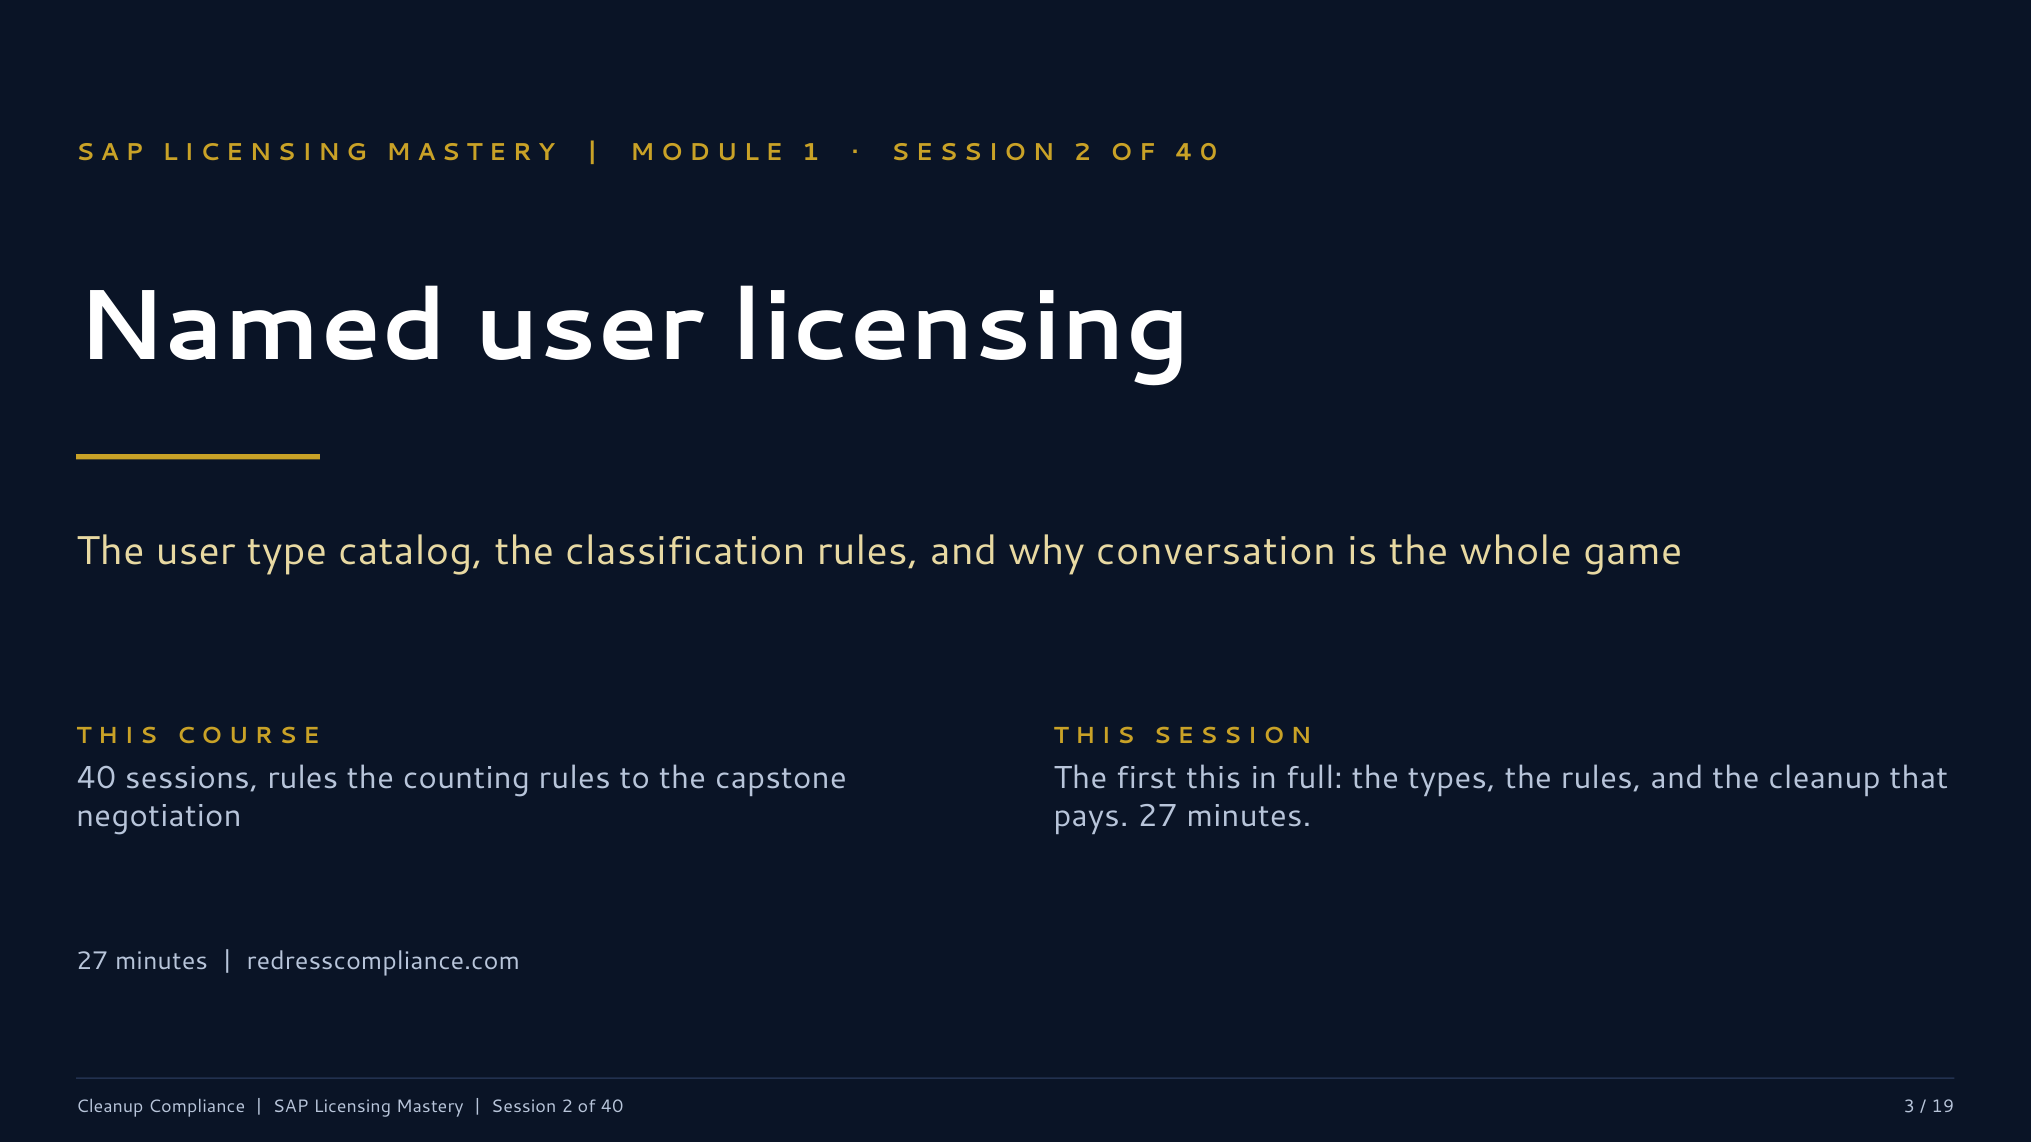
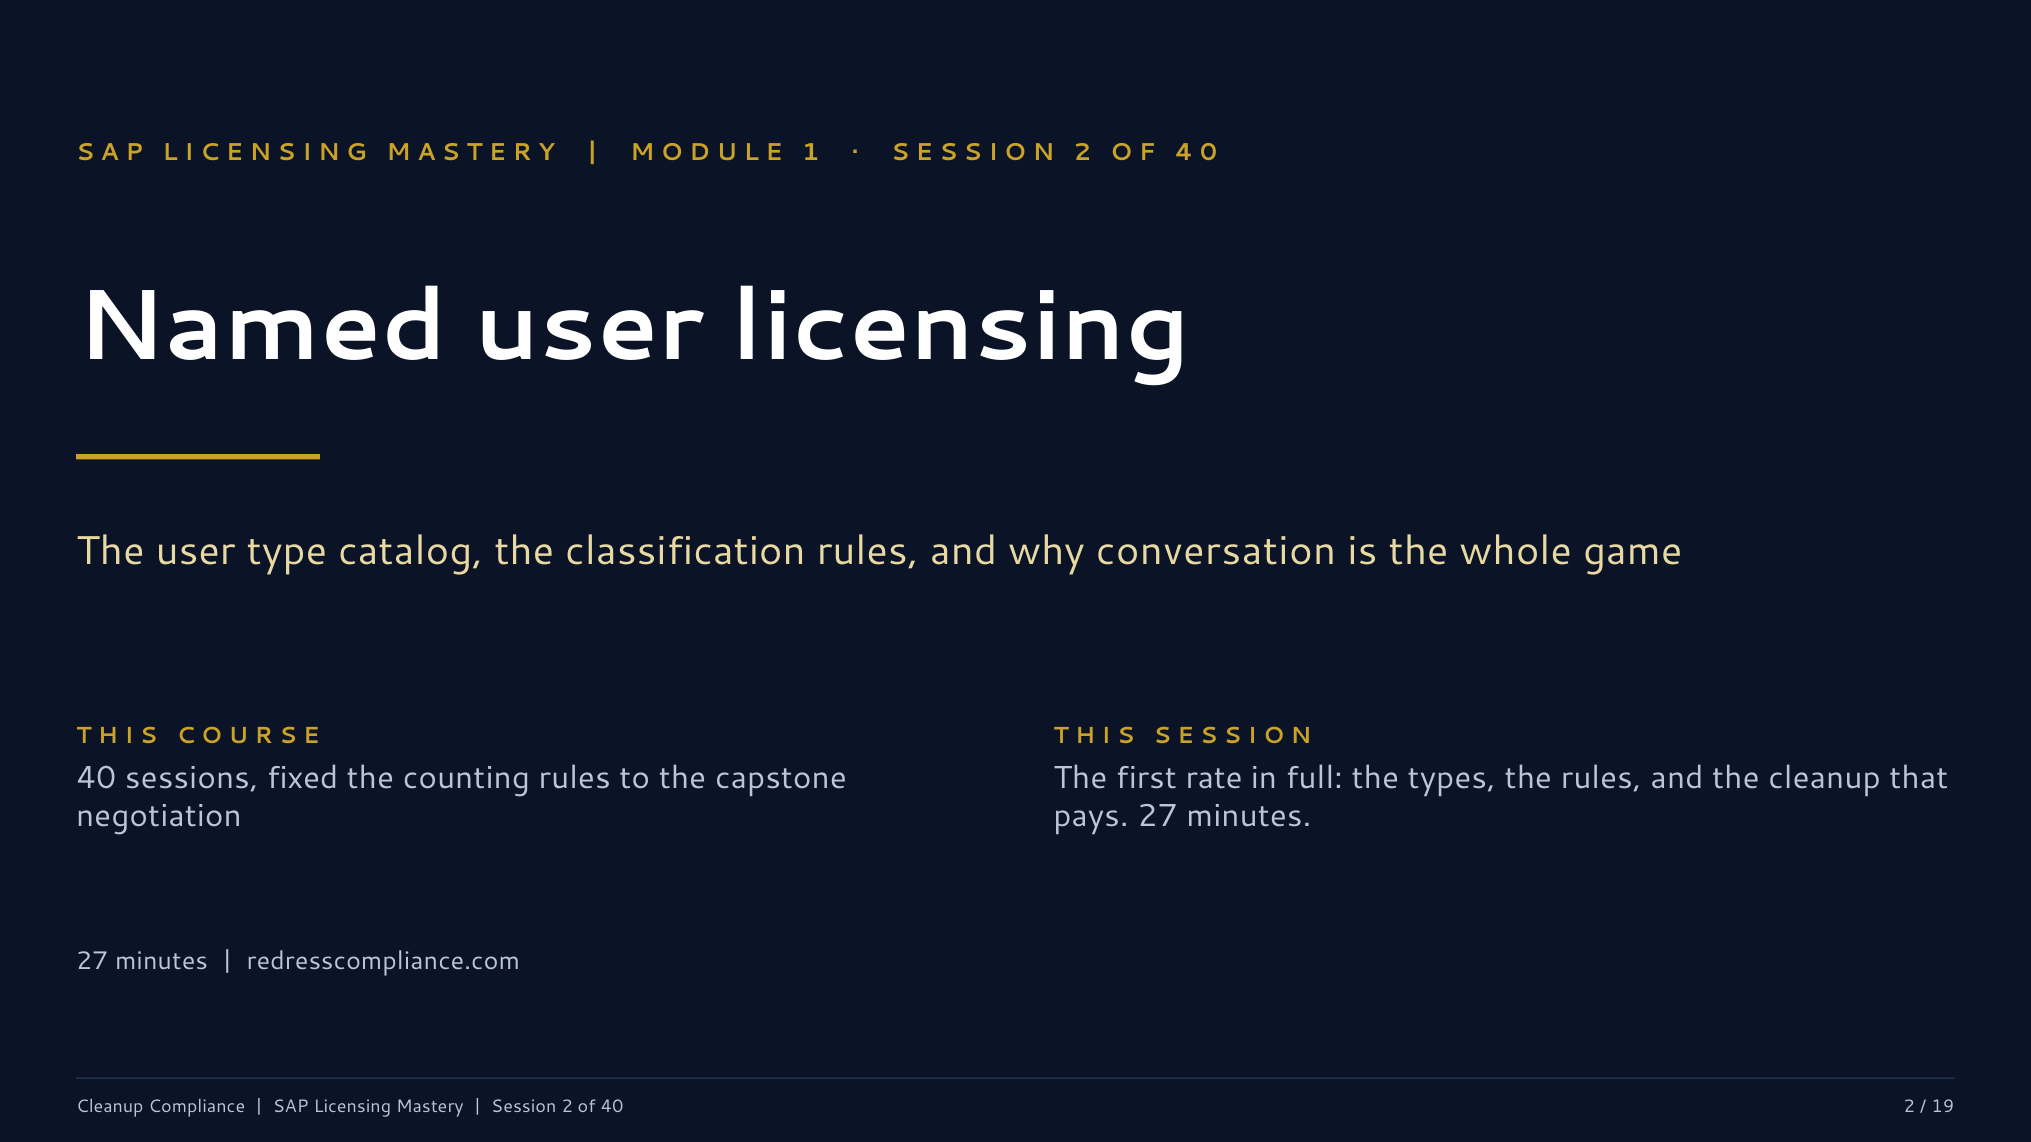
sessions rules: rules -> fixed (303, 778)
this: this -> rate (1214, 778)
40 3: 3 -> 2 (1909, 1107)
